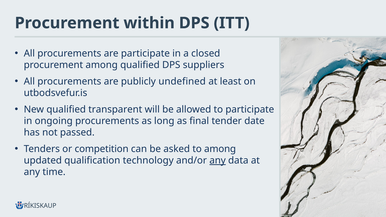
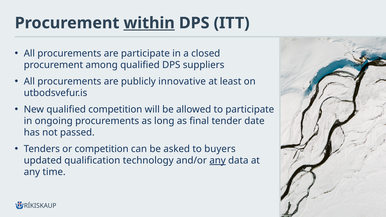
within underline: none -> present (149, 23)
undefined: undefined -> innovative (182, 81)
qualified transparent: transparent -> competition (115, 109)
to among: among -> buyers (220, 149)
